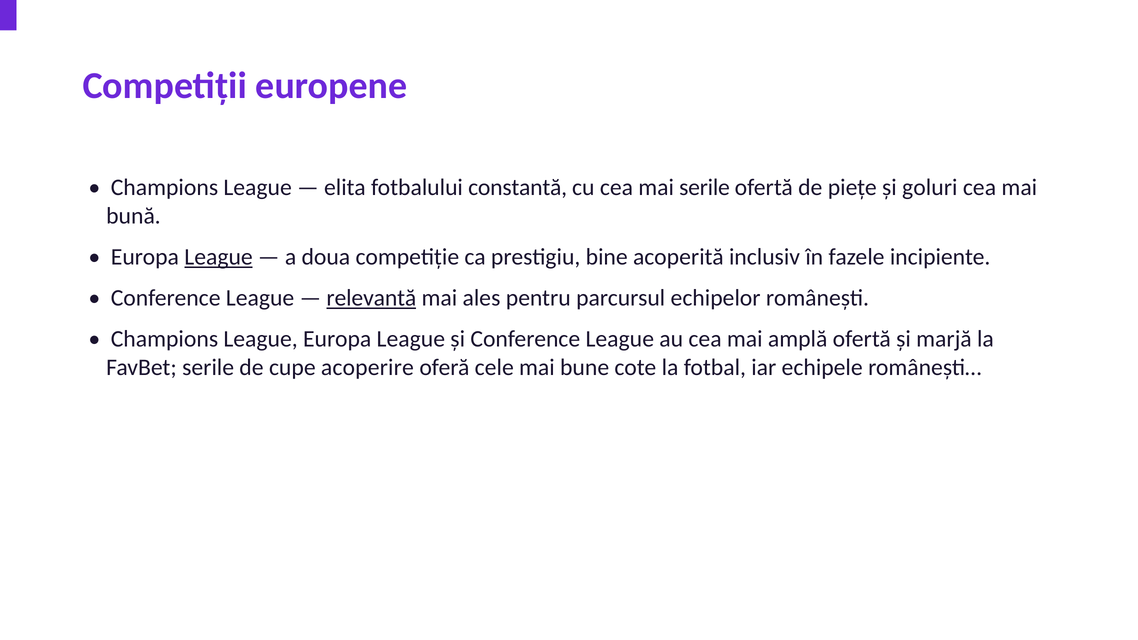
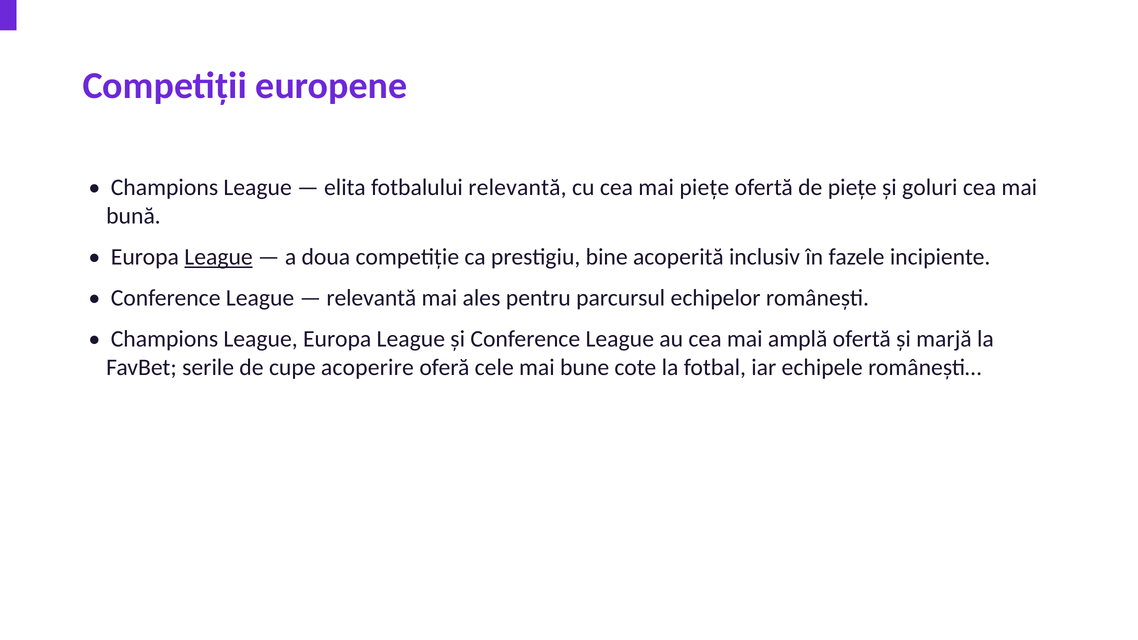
fotbalului constantă: constantă -> relevantă (517, 187)
mai serile: serile -> piețe (704, 187)
relevantă underline: present -> none (371, 298)
